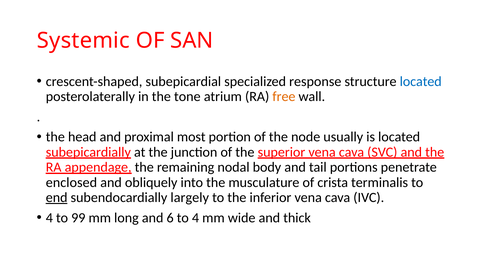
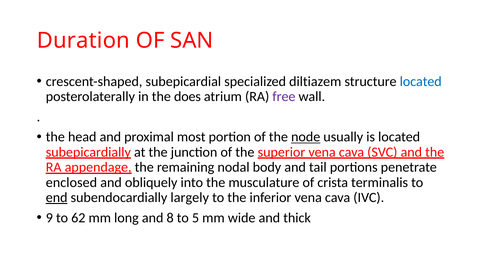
Systemic: Systemic -> Duration (83, 40)
response: response -> diltiazem (315, 81)
tone: tone -> does (187, 97)
free colour: orange -> purple (284, 97)
node underline: none -> present (306, 137)
4: 4 -> 9 (49, 218)
99: 99 -> 62 (78, 218)
6: 6 -> 8 (170, 218)
to 4: 4 -> 5 (196, 218)
